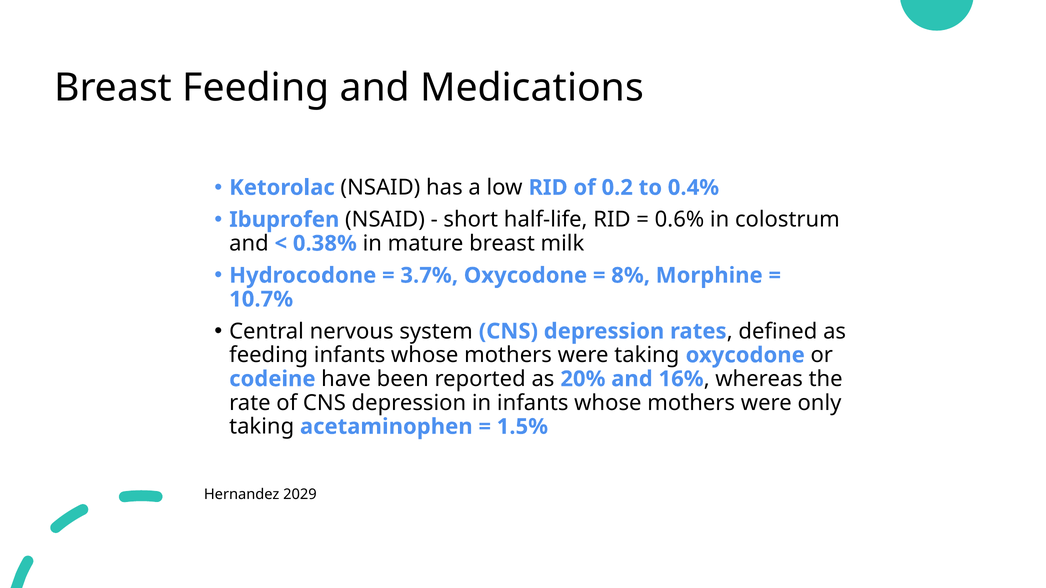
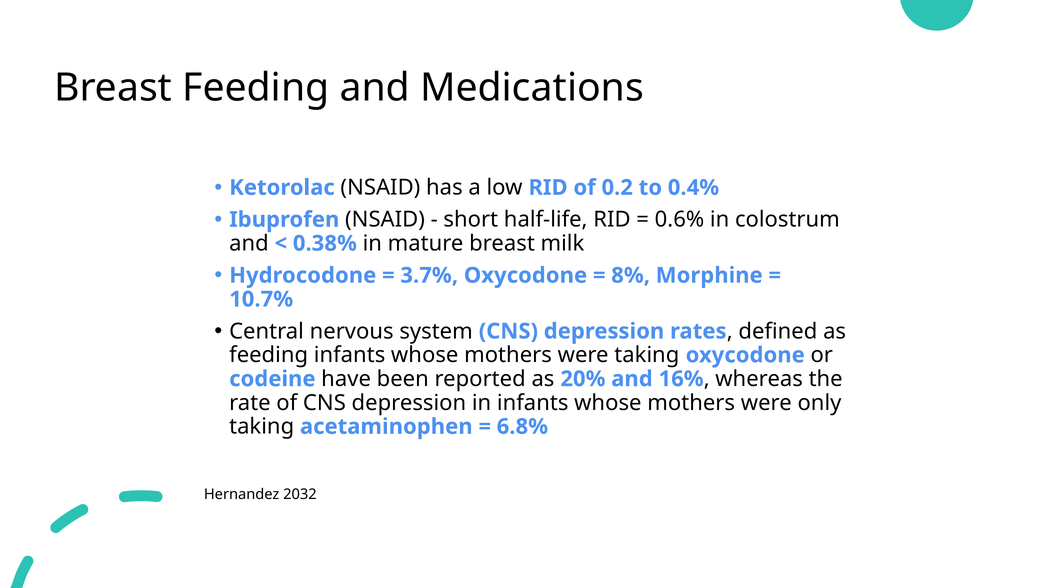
1.5%: 1.5% -> 6.8% (522, 427)
2029: 2029 -> 2032 (300, 495)
